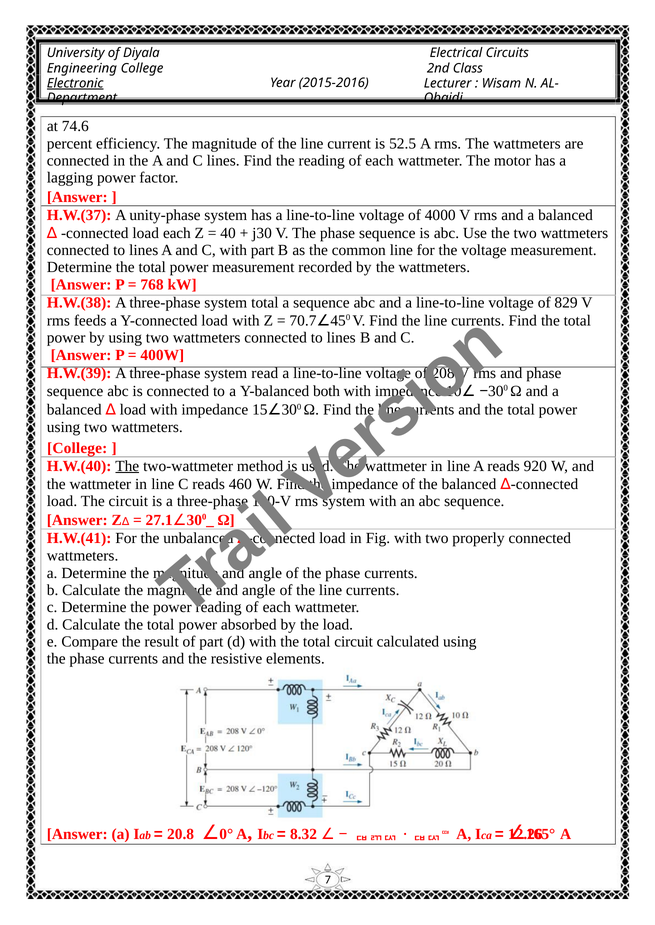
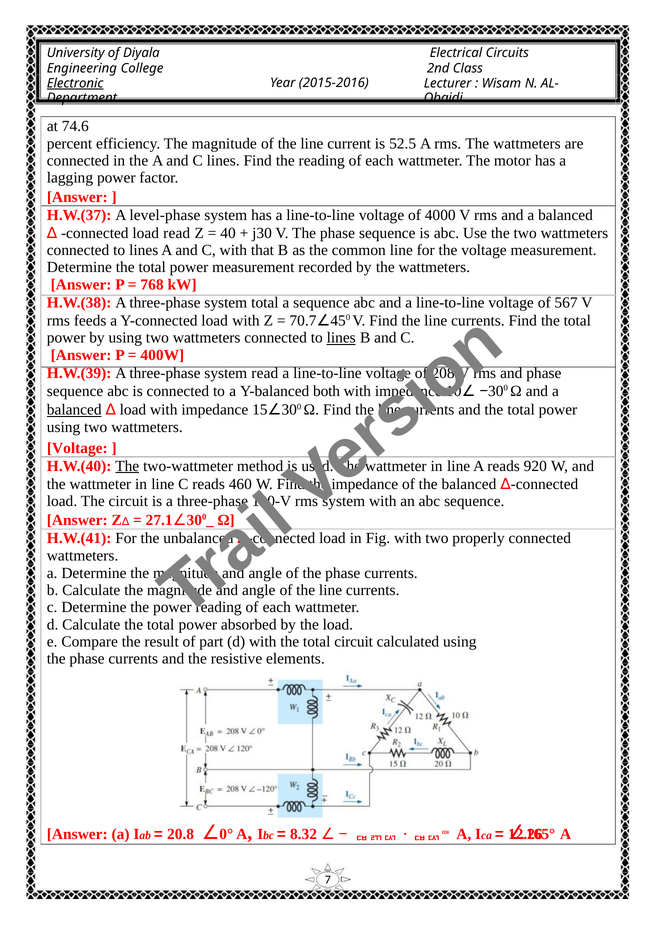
unity-phase: unity-phase -> level-phase (165, 215)
load each: each -> read (177, 233)
with part: part -> that (262, 250)
829: 829 -> 567 (566, 303)
lines underline: none -> present (341, 338)
balanced underline: none -> present (74, 410)
College: College -> Voltage (77, 448)
